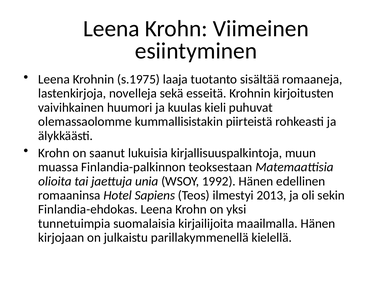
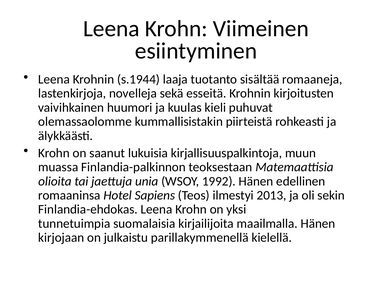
s.1975: s.1975 -> s.1944 (139, 79)
